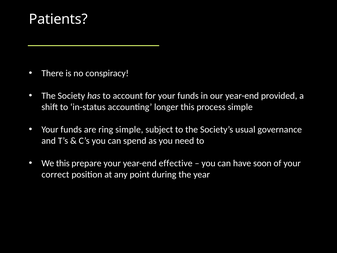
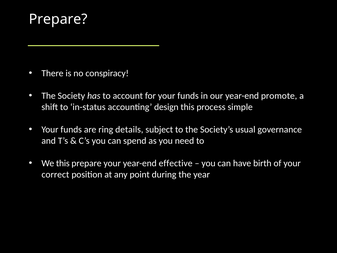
Patients: Patients -> Prepare (58, 19)
provided: provided -> promote (279, 96)
longer: longer -> design (166, 107)
ring simple: simple -> details (129, 129)
soon: soon -> birth (262, 163)
